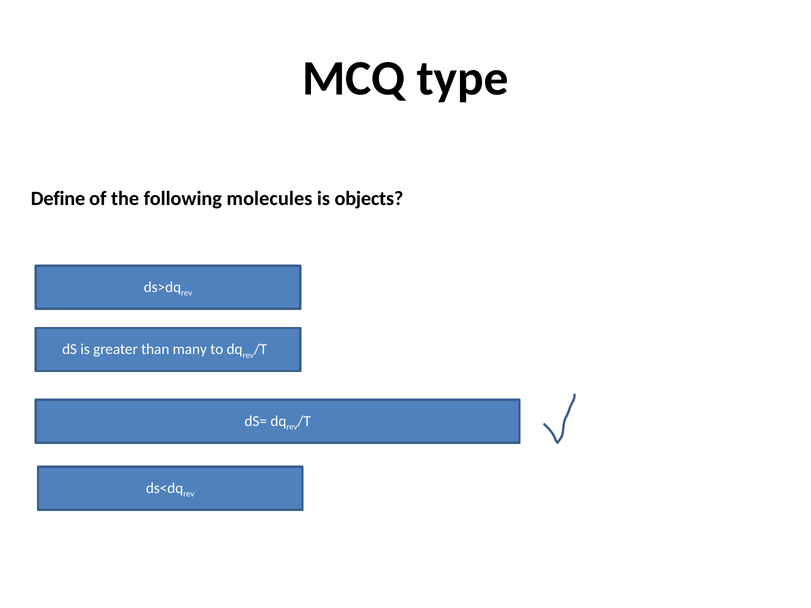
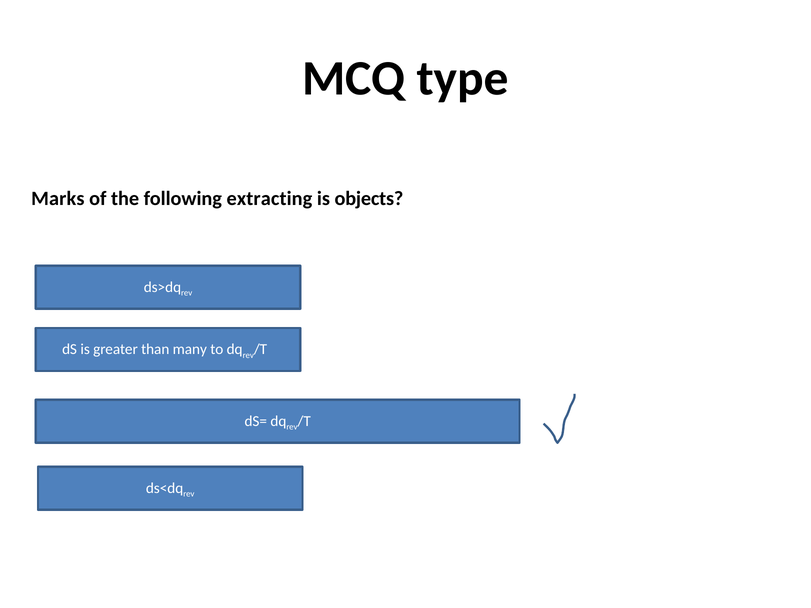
Define: Define -> Marks (58, 199)
molecules: molecules -> extracting (269, 199)
